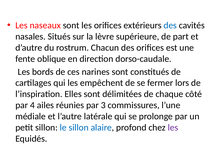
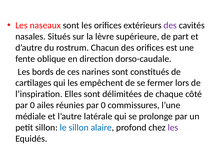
des colour: blue -> purple (170, 25)
4: 4 -> 0 (32, 106)
réunies par 3: 3 -> 0 (103, 106)
